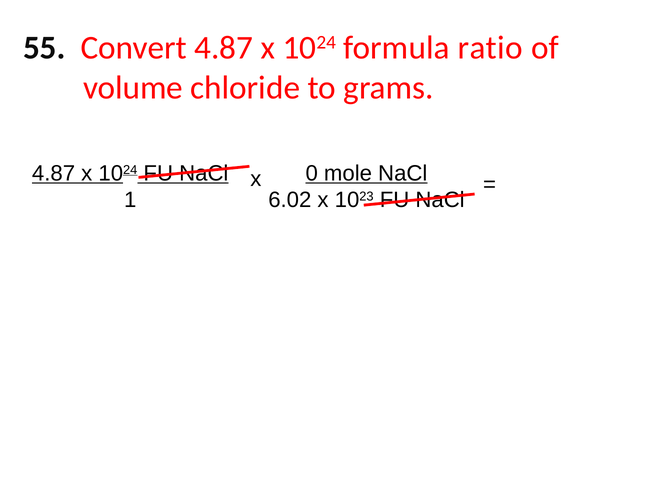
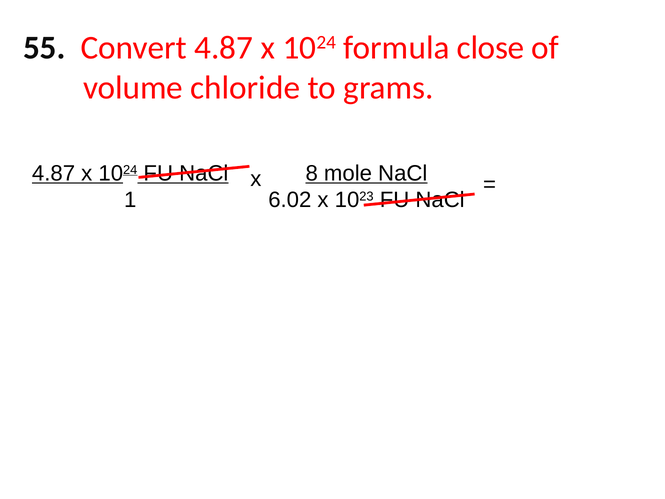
ratio: ratio -> close (491, 48)
0: 0 -> 8 (312, 173)
